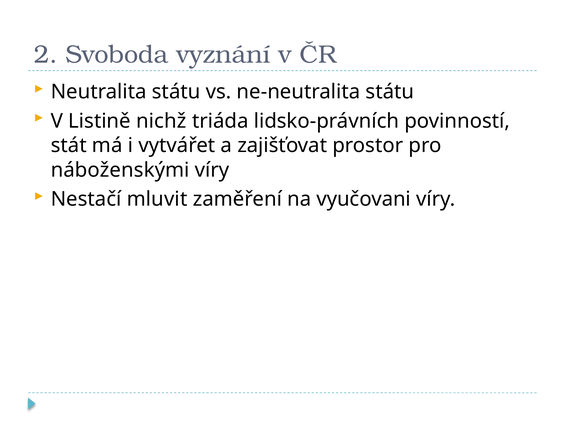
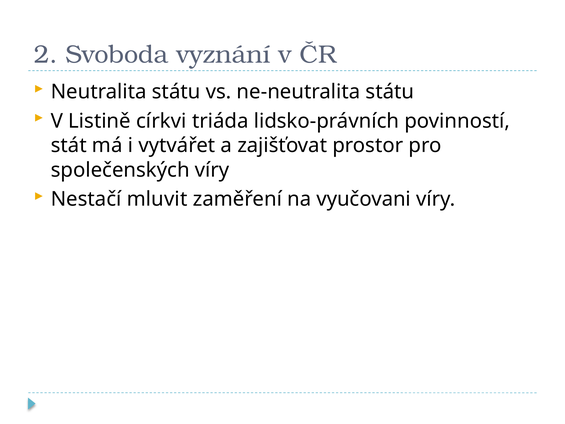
nichž: nichž -> církvi (161, 121)
náboženskými: náboženskými -> společenských (120, 170)
